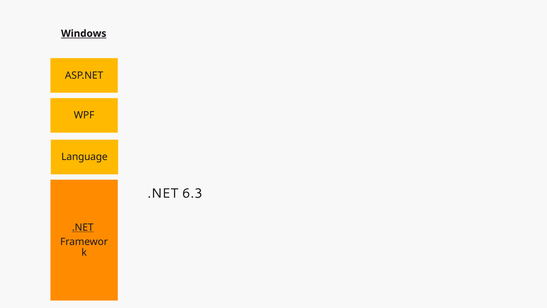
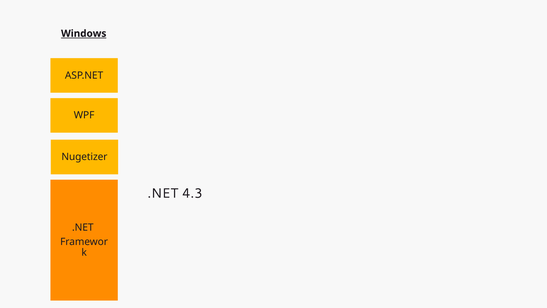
Language: Language -> Nugetizer (84, 157)
6.3: 6.3 -> 4.3 (192, 193)
.NET underline: present -> none (83, 227)
